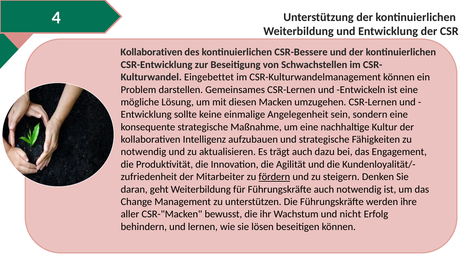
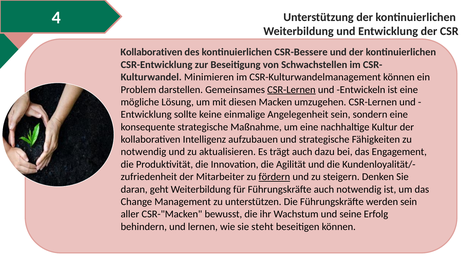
Eingebettet: Eingebettet -> Minimieren (209, 77)
CSR-Lernen underline: none -> present (291, 90)
werden ihre: ihre -> sein (409, 202)
nicht: nicht -> seine (351, 214)
lösen: lösen -> steht (262, 227)
